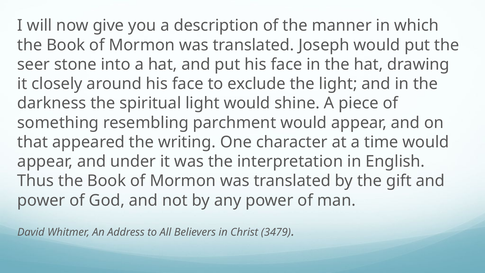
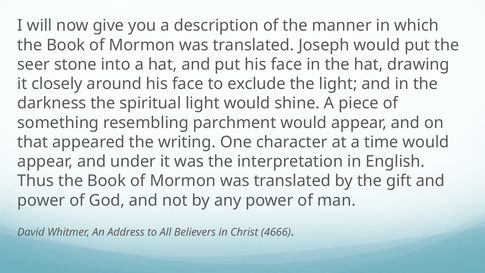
3479: 3479 -> 4666 (276, 232)
